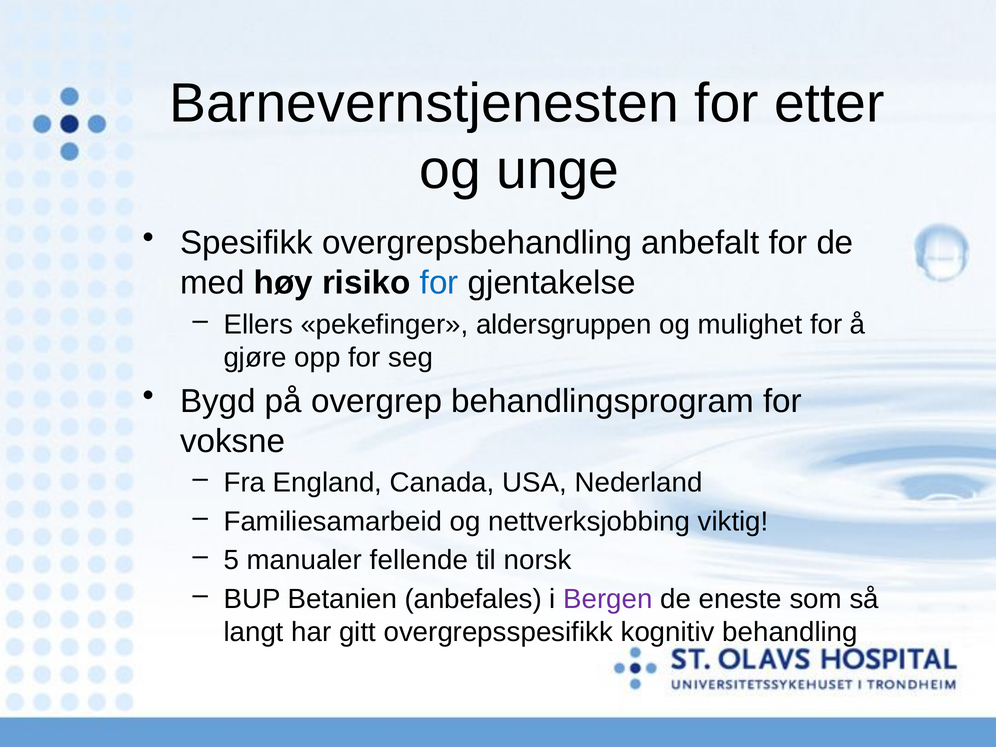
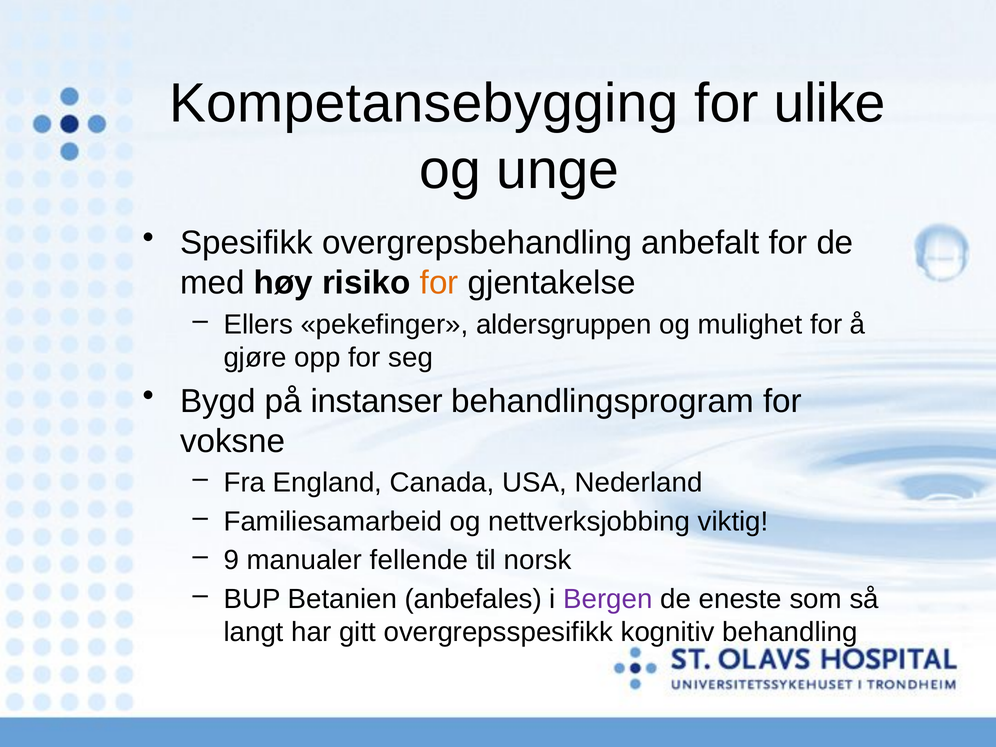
Barnevernstjenesten: Barnevernstjenesten -> Kompetansebygging (424, 103)
etter: etter -> ulike (830, 103)
for colour: blue -> orange (439, 283)
overgrep: overgrep -> instanser (377, 401)
5: 5 -> 9 (231, 560)
